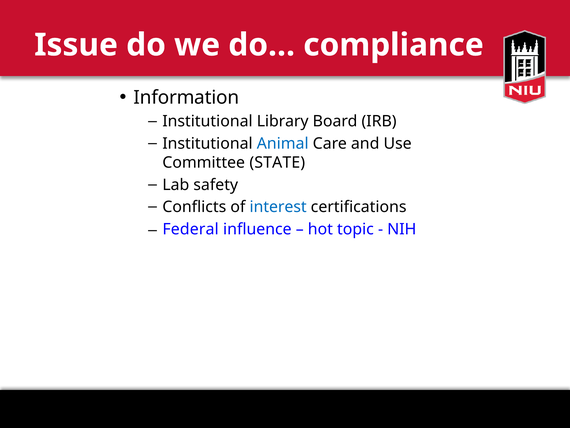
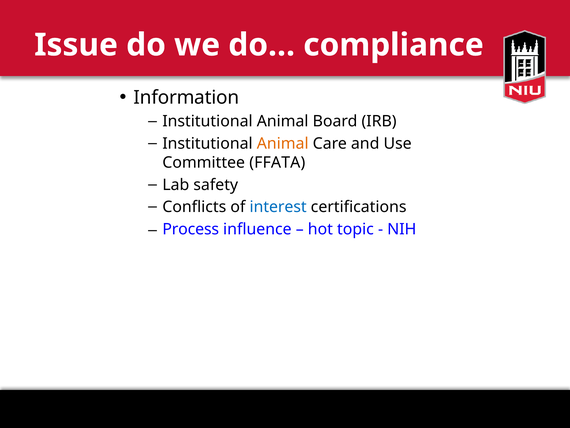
Library: Library -> Animal (283, 121)
Animal colour: blue -> orange (283, 143)
STATE: STATE -> FFATA (277, 162)
Federal: Federal -> Process (191, 229)
